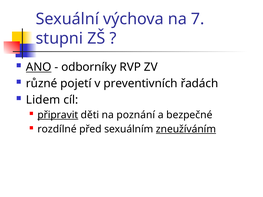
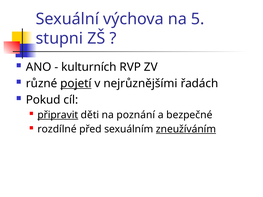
7: 7 -> 5 (198, 19)
ANO underline: present -> none (39, 67)
odborníky: odborníky -> kulturních (89, 67)
pojetí underline: none -> present (76, 84)
preventivních: preventivních -> nejrůznějšími (141, 84)
Lidem: Lidem -> Pokud (43, 100)
